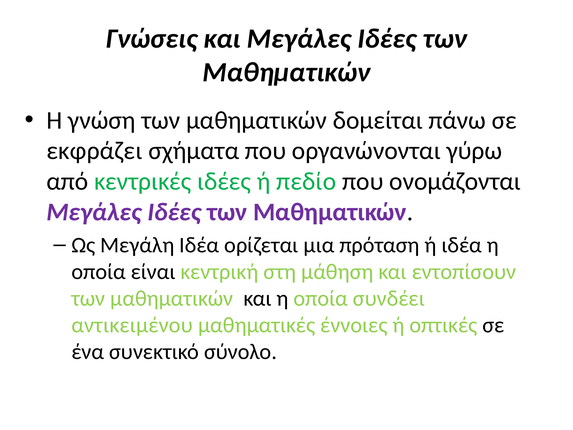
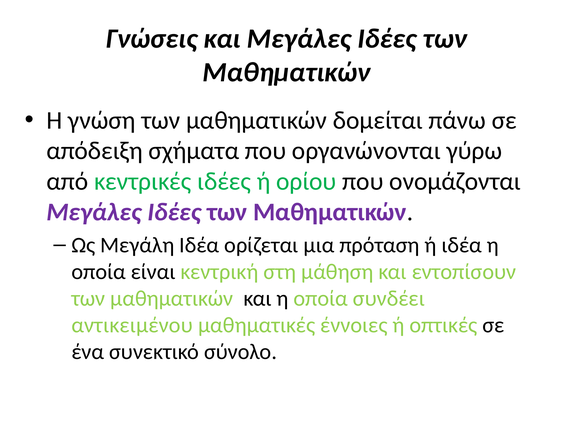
εκφράζει: εκφράζει -> απόδειξη (95, 151)
πεδίο: πεδίο -> ορίου (306, 181)
